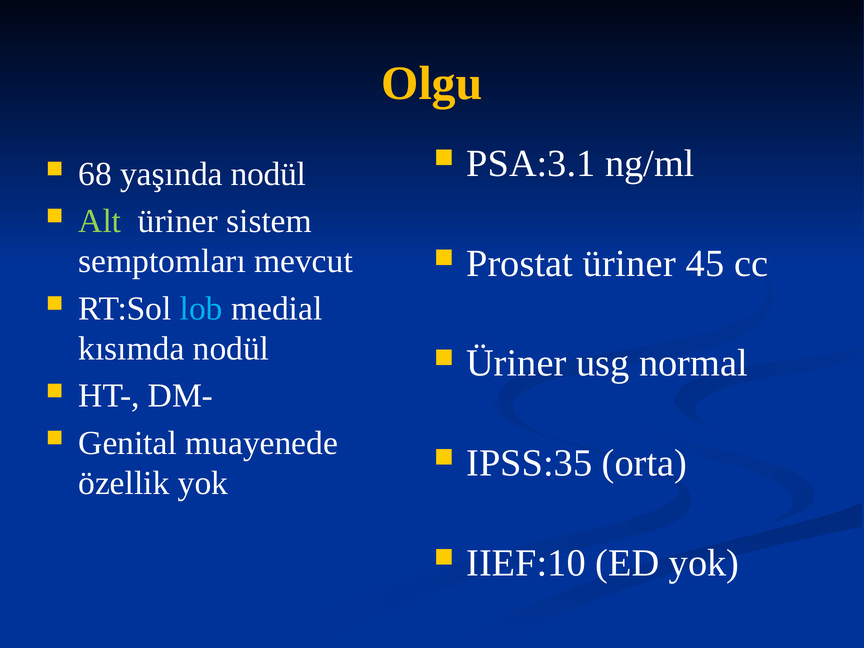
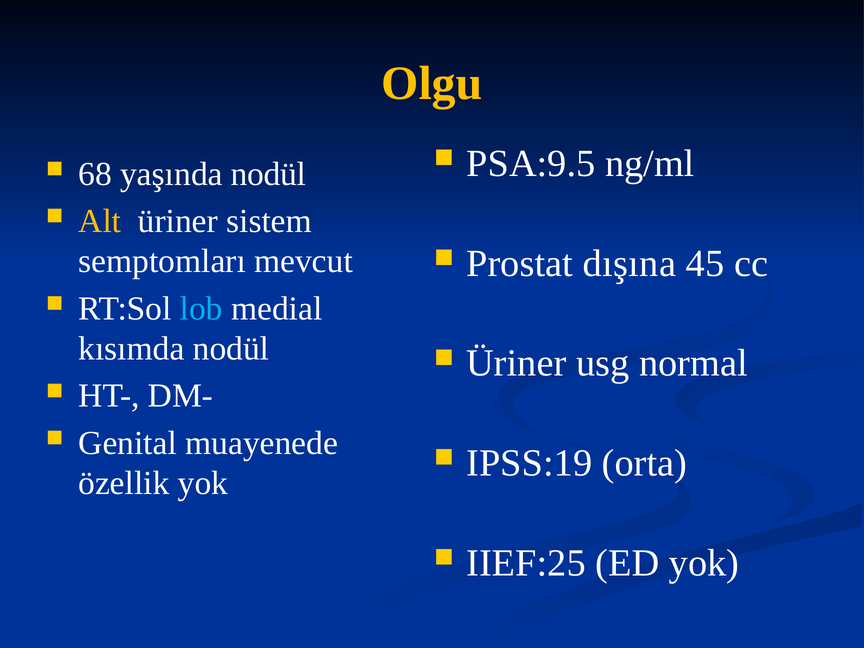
PSA:3.1: PSA:3.1 -> PSA:9.5 (531, 164)
Alt colour: light green -> yellow (100, 221)
Prostat üriner: üriner -> dışına (629, 263)
IPSS:35: IPSS:35 -> IPSS:19 (529, 463)
IIEF:10: IIEF:10 -> IIEF:25 (526, 563)
